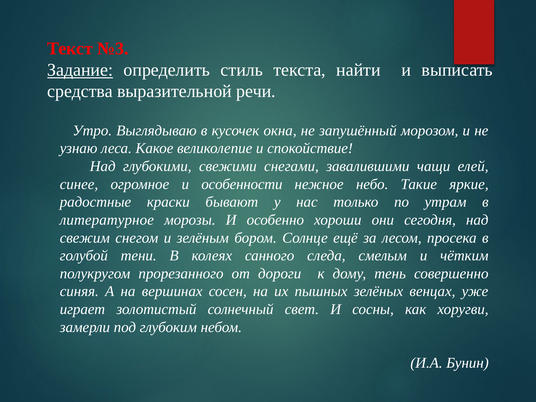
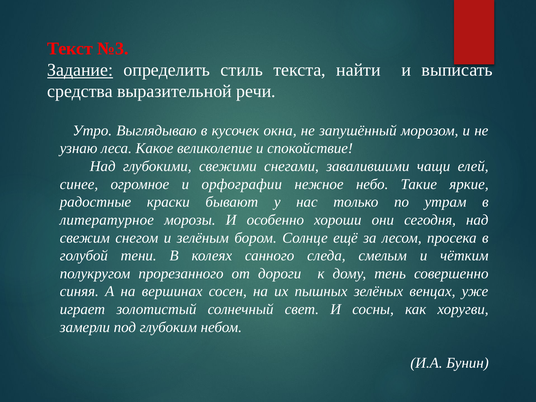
особенности: особенности -> орфографии (242, 184)
